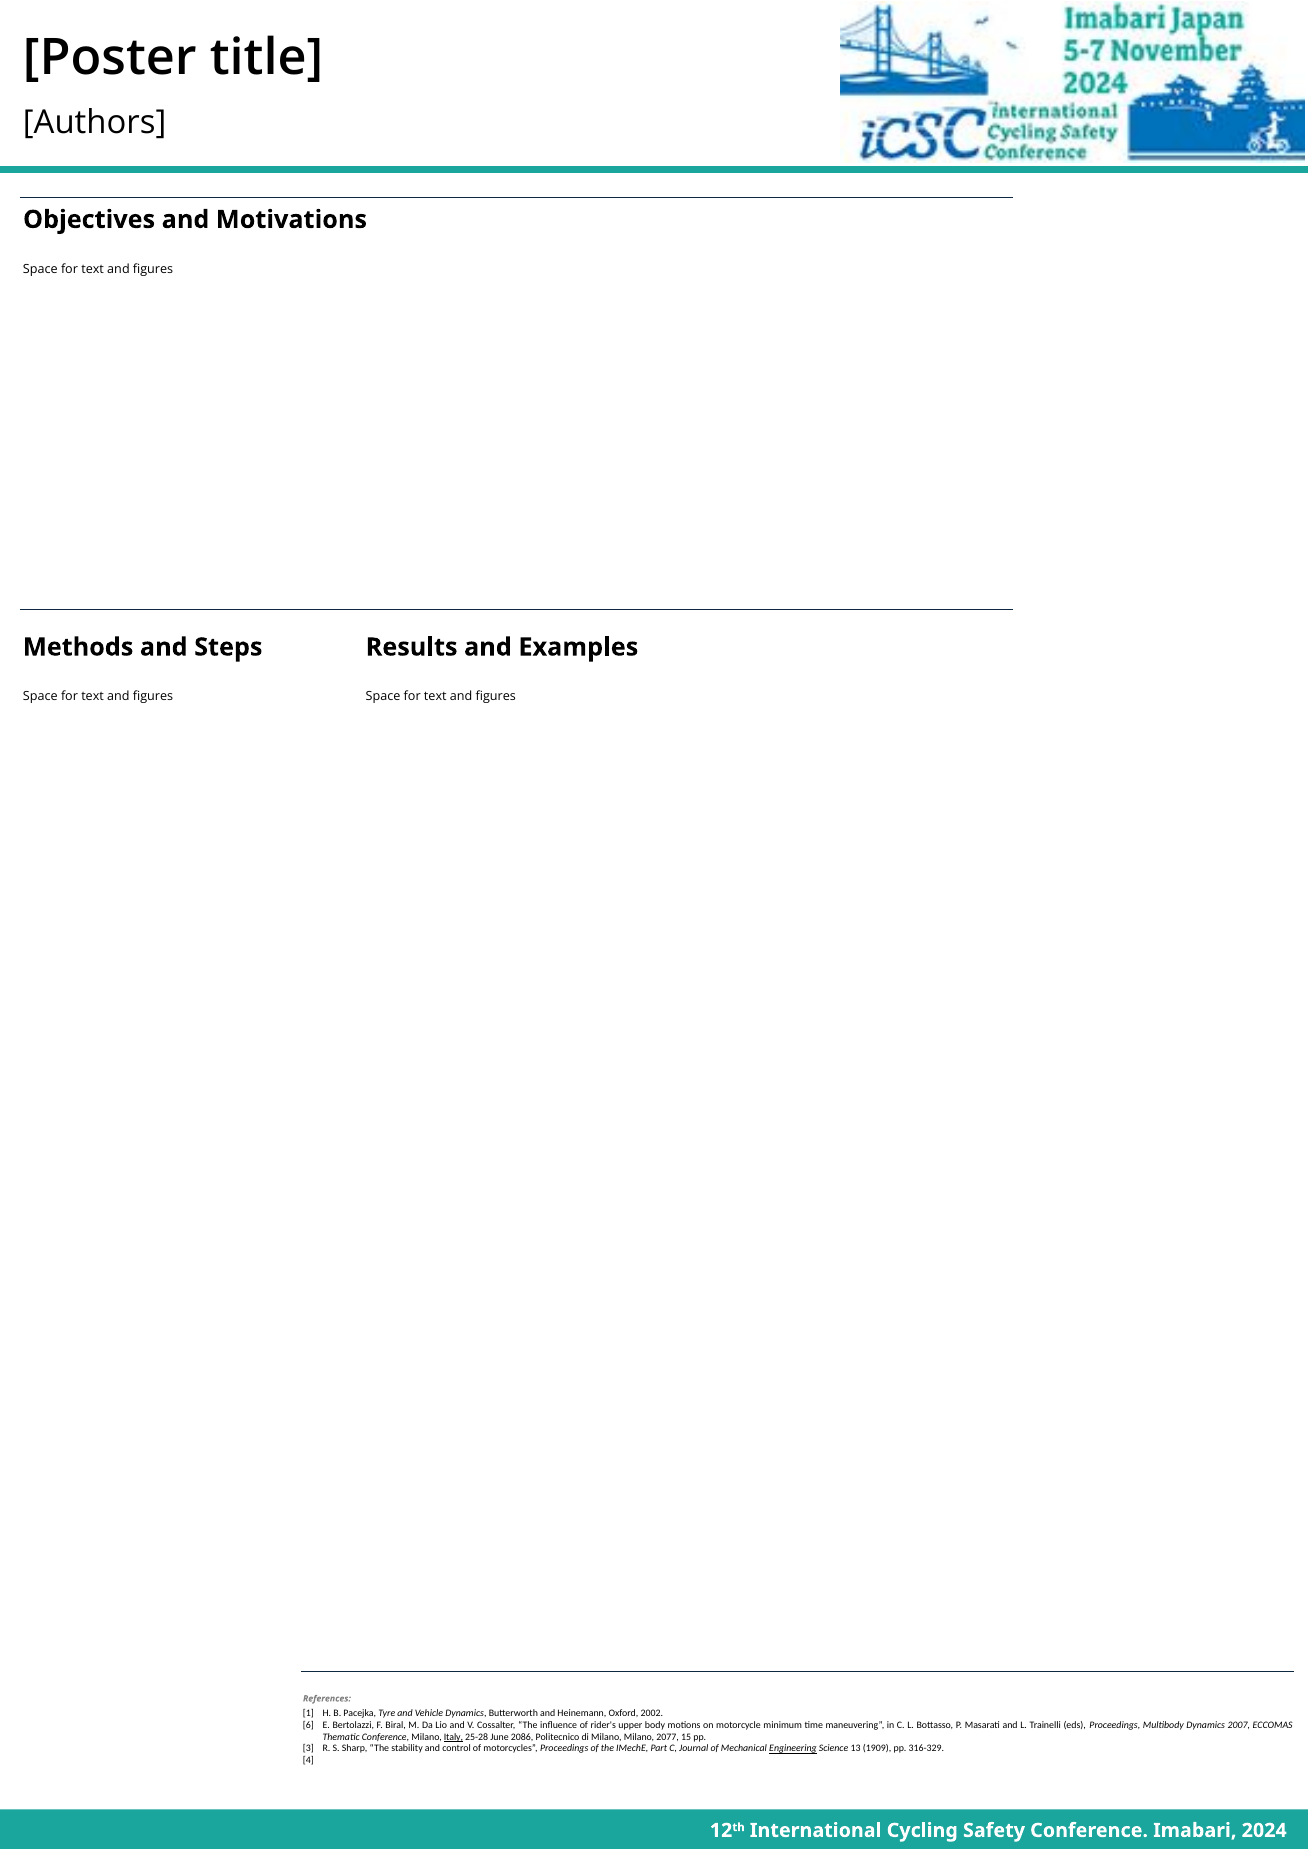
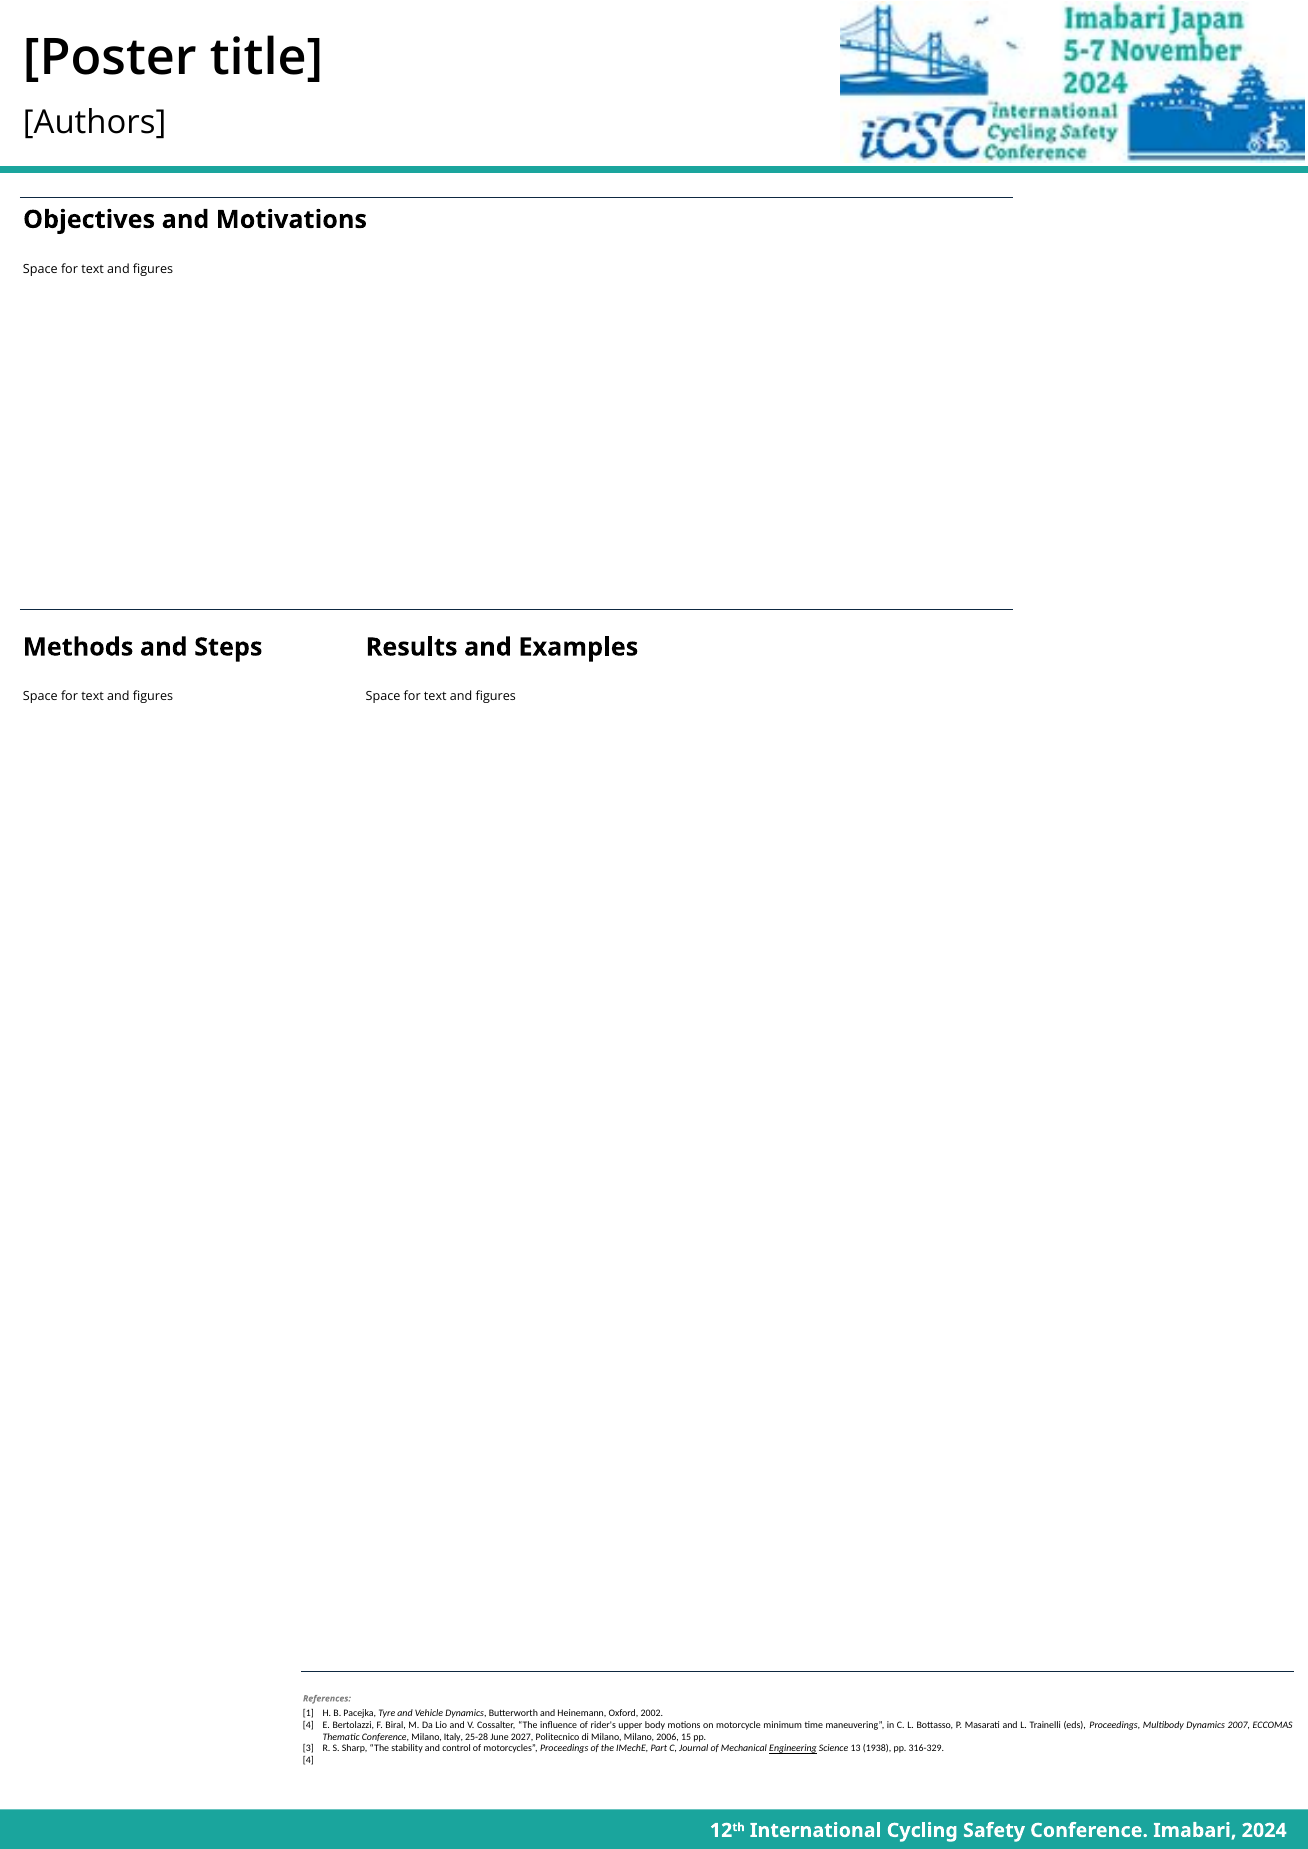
6: 6 -> 4 (308, 1725)
Italy underline: present -> none (453, 1737)
2086: 2086 -> 2027 (522, 1737)
2077: 2077 -> 2006 (668, 1737)
1909: 1909 -> 1938 (877, 1749)
